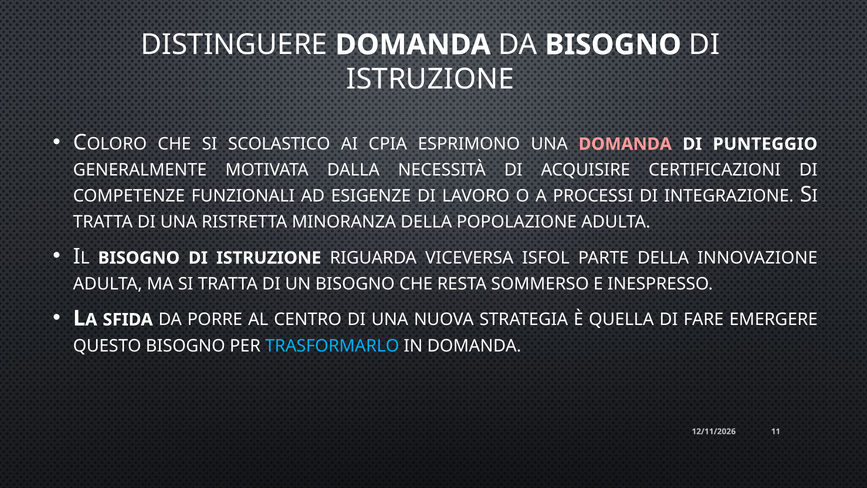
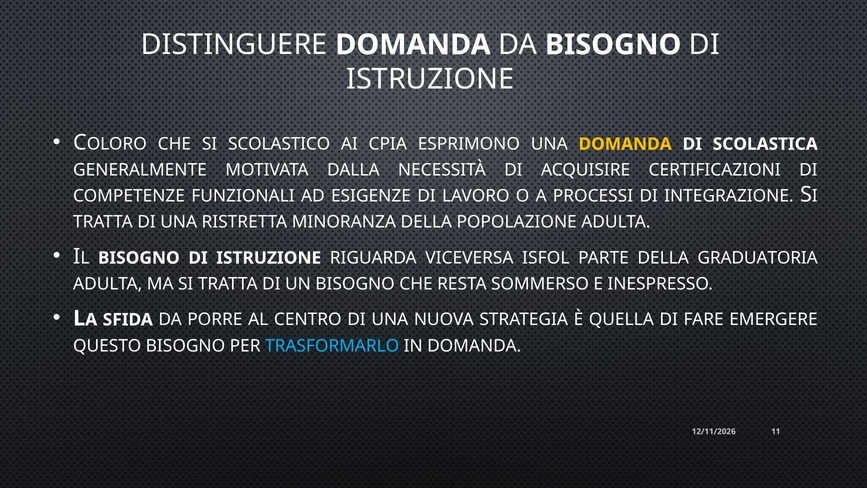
DOMANDA colour: pink -> yellow (625, 144)
PUNTEGGIO: PUNTEGGIO -> SCOLASTICA (765, 144)
INNOVAZIONE: INNOVAZIONE -> GRADUATORIA (758, 258)
